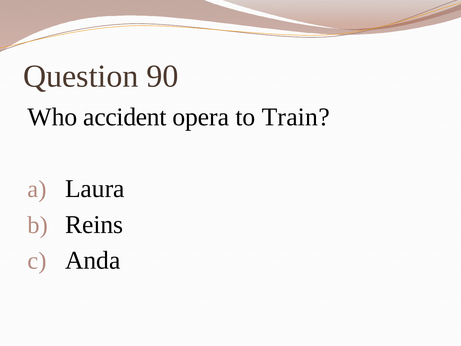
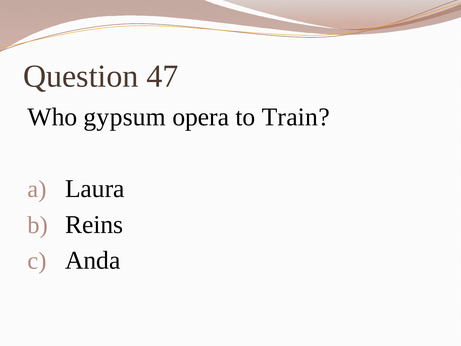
90: 90 -> 47 (163, 76)
accident: accident -> gypsum (125, 117)
